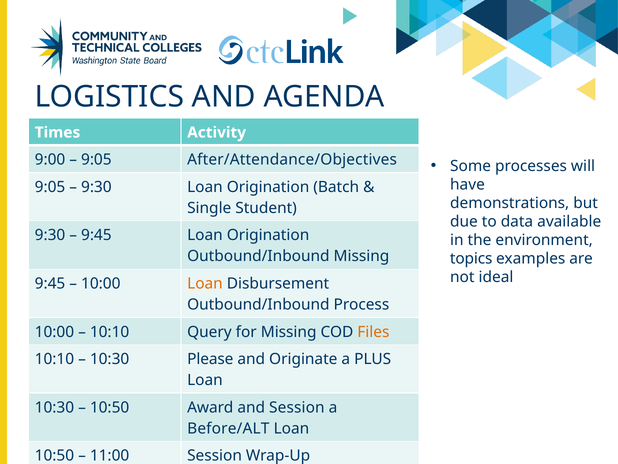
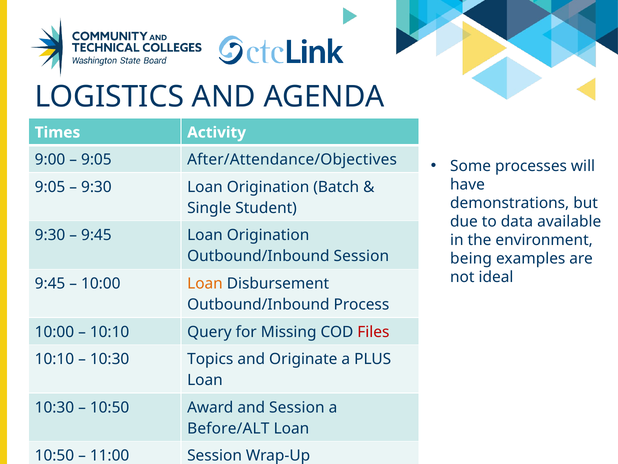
Outbound/Inbound Missing: Missing -> Session (361, 256)
topics: topics -> being (471, 259)
Files colour: orange -> red (373, 332)
Please: Please -> Topics (210, 359)
